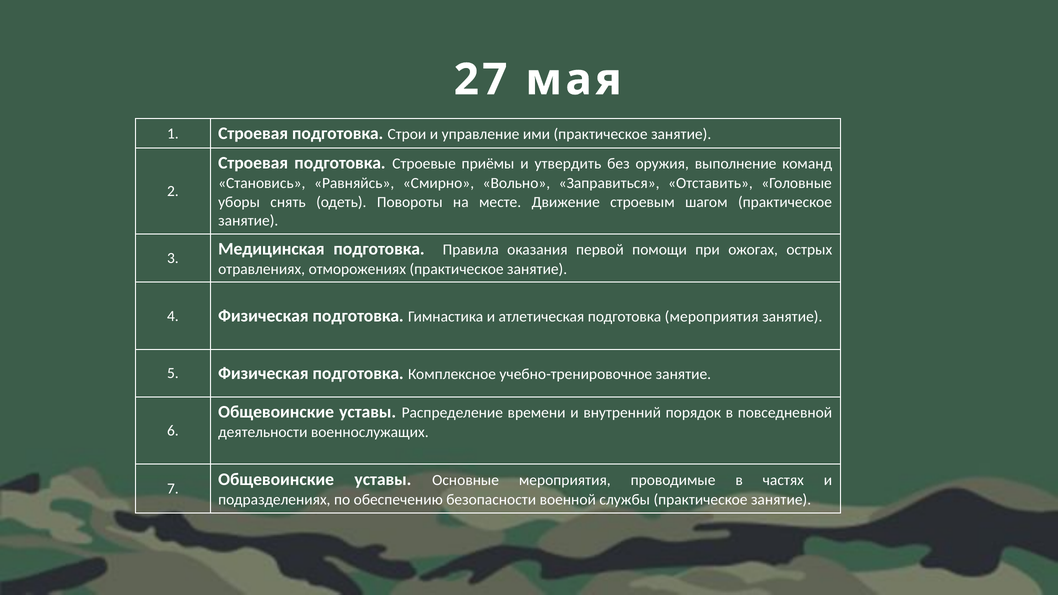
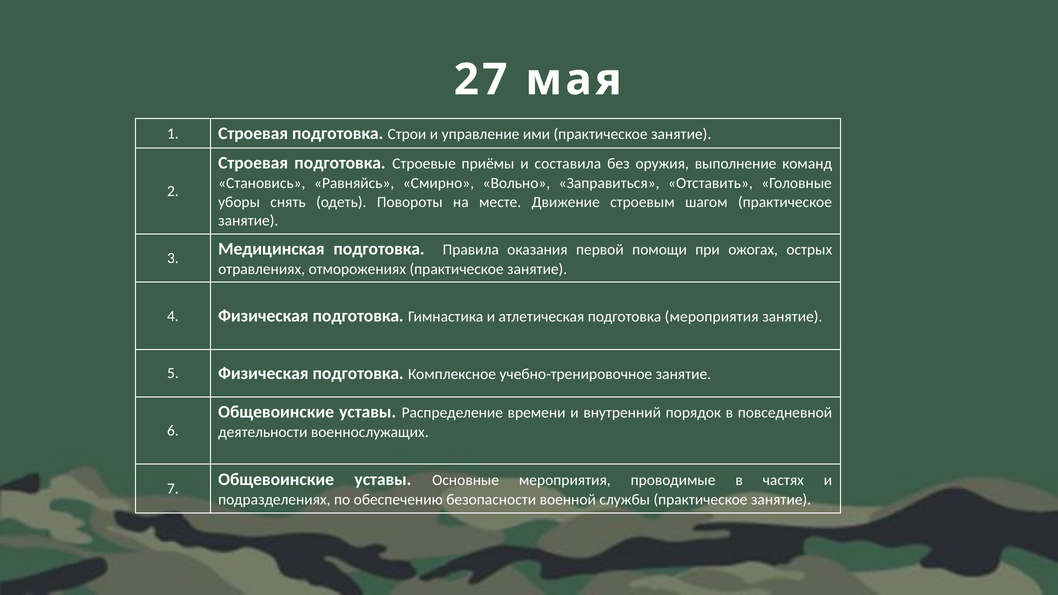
утвердить: утвердить -> составила (568, 164)
